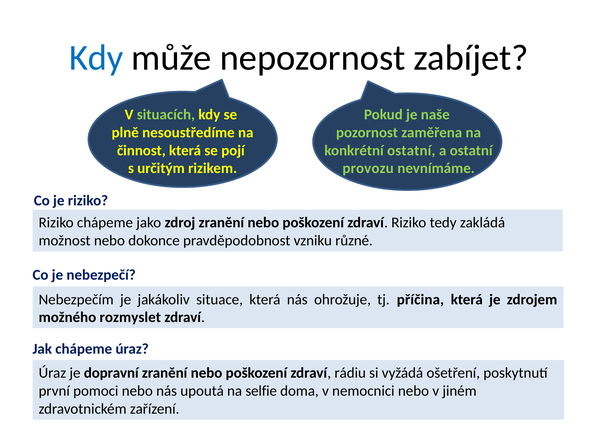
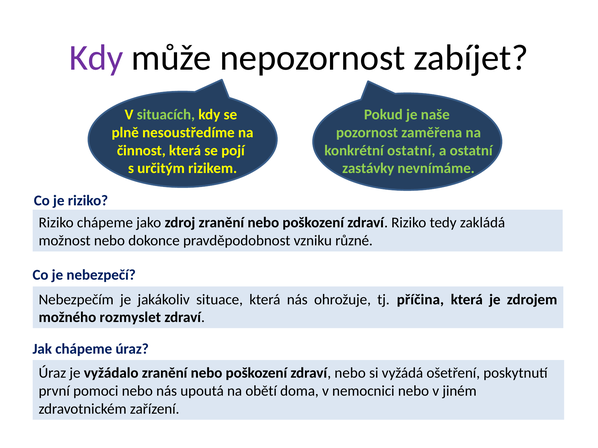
Kdy colour: blue -> purple (96, 58)
provozu: provozu -> zastávky (368, 169)
dopravní: dopravní -> vyžádalo (111, 373)
zdraví rádiu: rádiu -> nebo (350, 373)
selfie: selfie -> obětí (261, 391)
